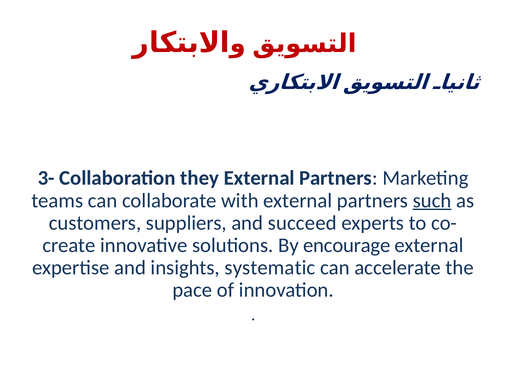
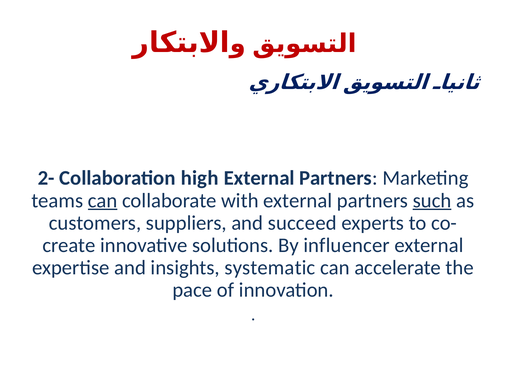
3-: 3- -> 2- (46, 178)
they: they -> high (200, 178)
can underline: none -> present (103, 201)
encourage: encourage -> influencer (347, 245)
